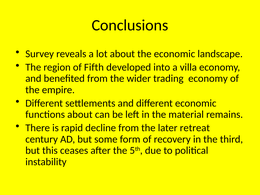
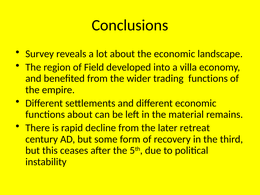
Fifth: Fifth -> Field (94, 67)
trading economy: economy -> functions (208, 79)
